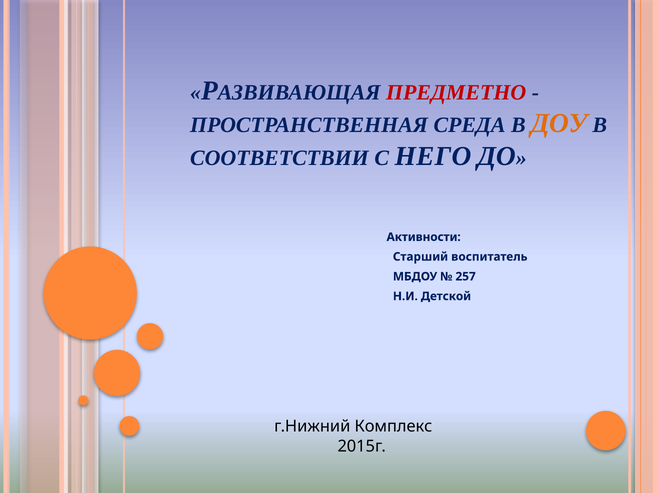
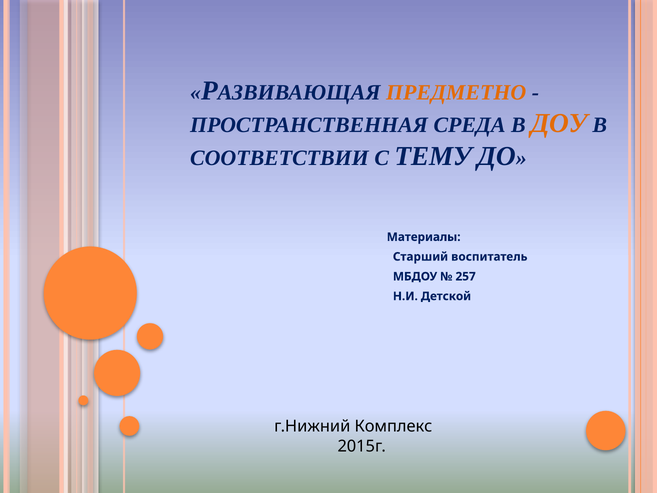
ПРЕДМЕТНО colour: red -> orange (456, 92)
НЕГО: НЕГО -> ТЕМУ (433, 156)
Активности: Активности -> Материалы (424, 237)
